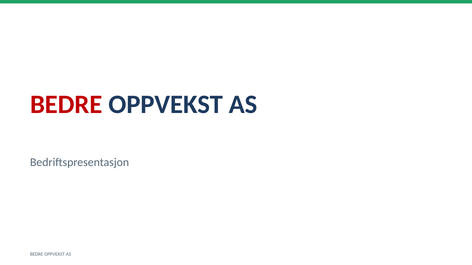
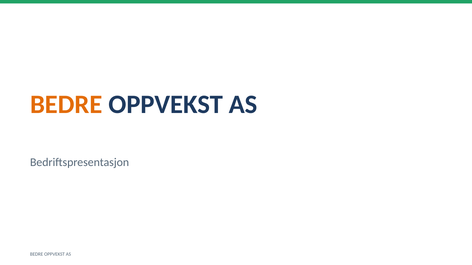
BEDRE colour: red -> orange (66, 105)
